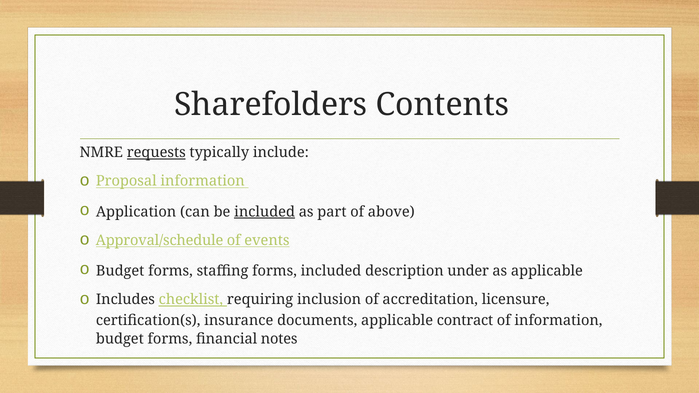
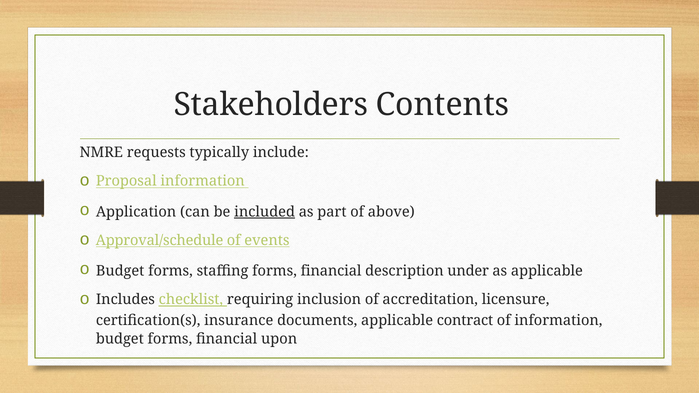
Sharefolders: Sharefolders -> Stakeholders (271, 105)
requests underline: present -> none (156, 153)
staffing forms included: included -> financial (331, 271)
notes: notes -> upon (279, 339)
